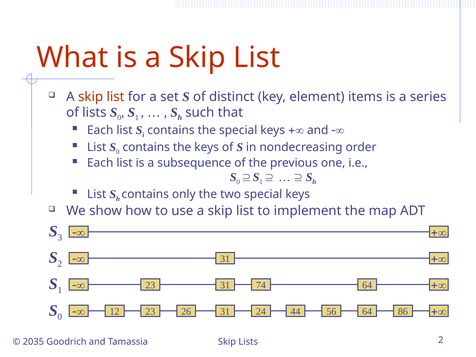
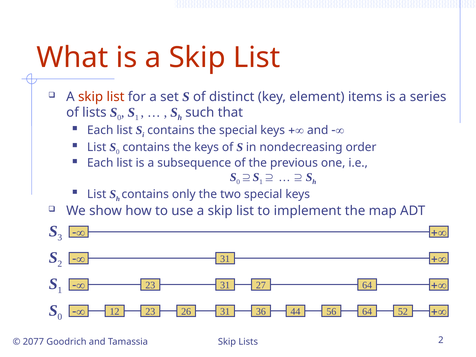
74: 74 -> 27 (261, 285)
24: 24 -> 36 (261, 311)
86: 86 -> 52 (403, 311)
2035: 2035 -> 2077 (33, 342)
